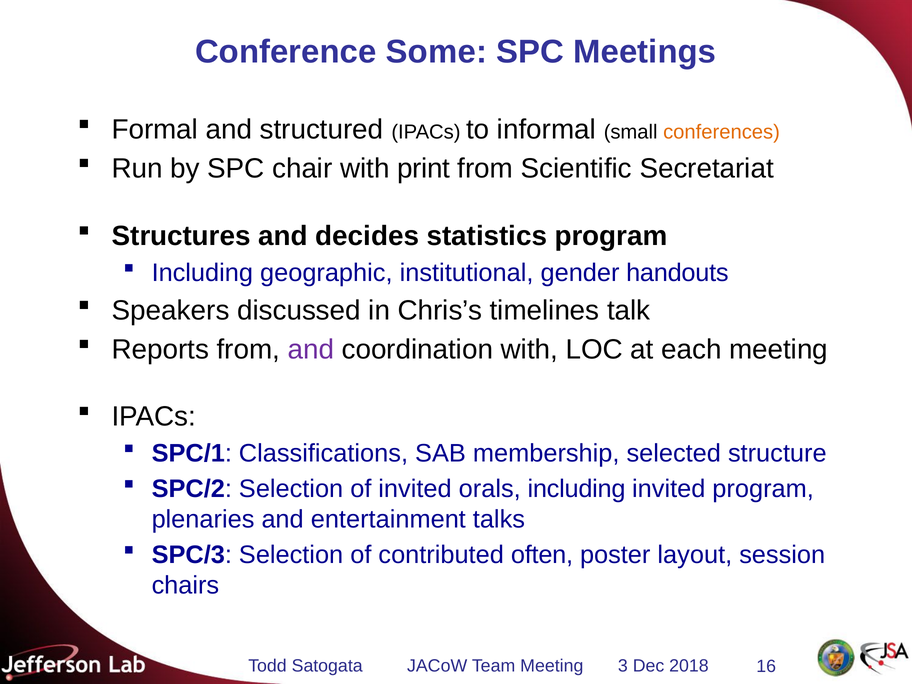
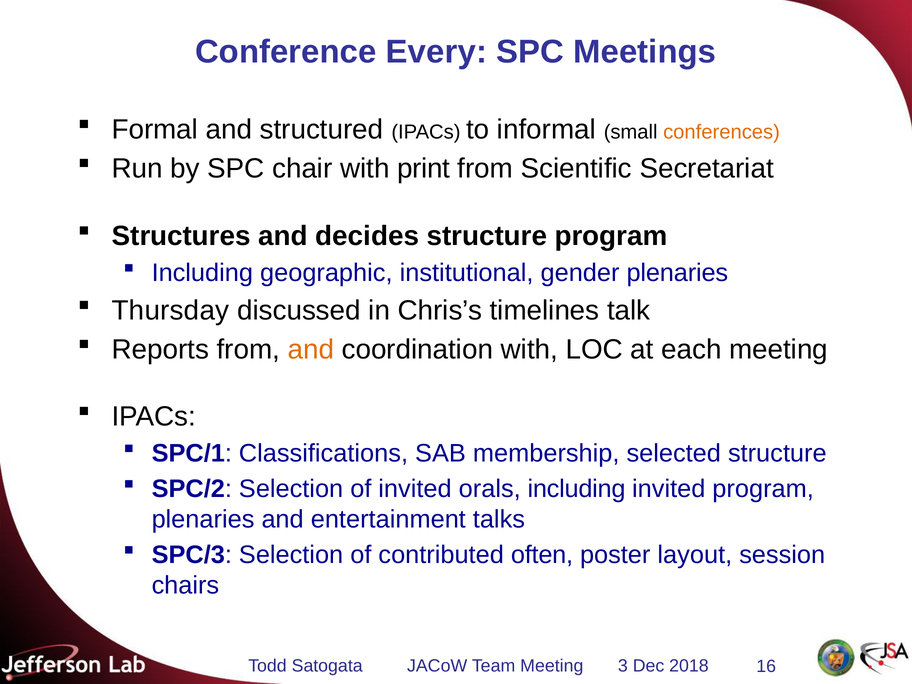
Some: Some -> Every (436, 52)
decides statistics: statistics -> structure (487, 236)
gender handouts: handouts -> plenaries (677, 273)
Speakers: Speakers -> Thursday (171, 310)
and colour: purple -> orange (311, 349)
